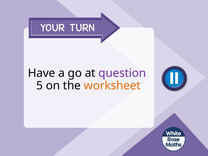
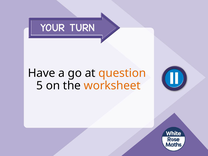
question colour: purple -> orange (122, 73)
